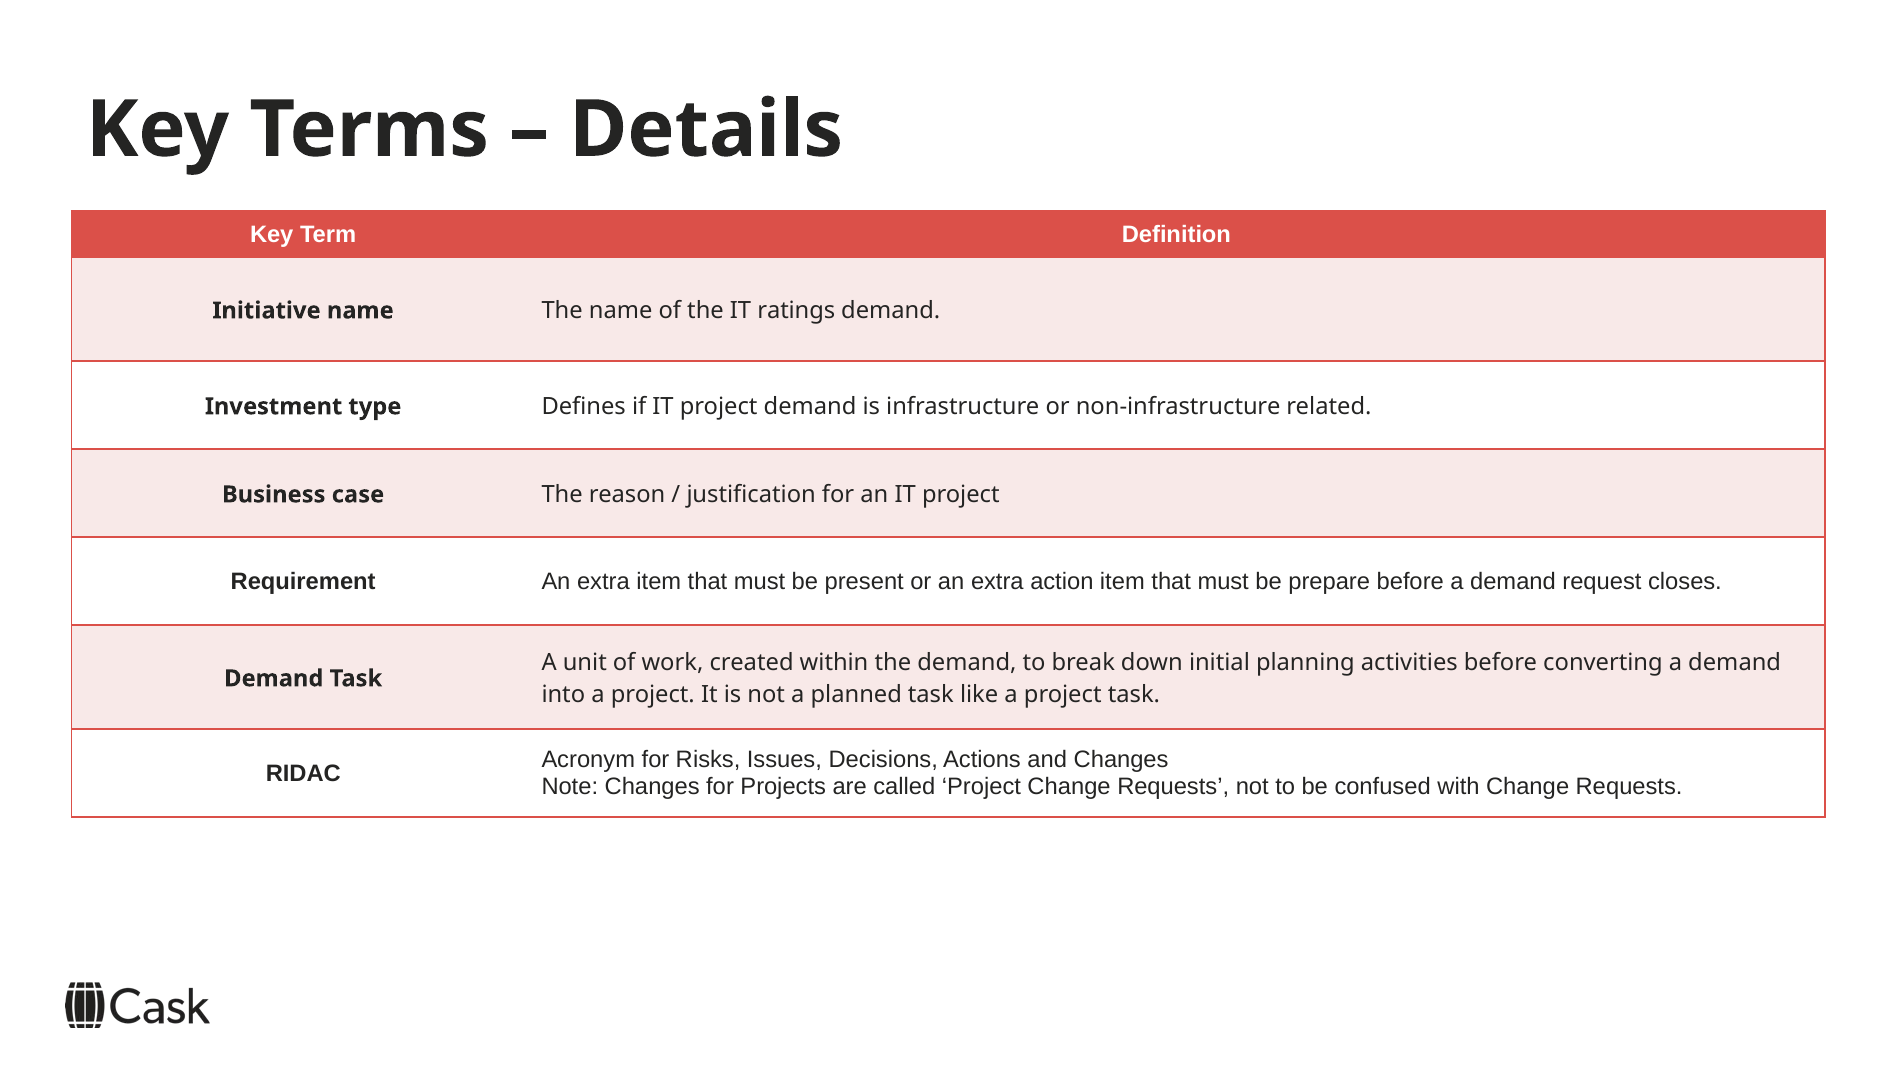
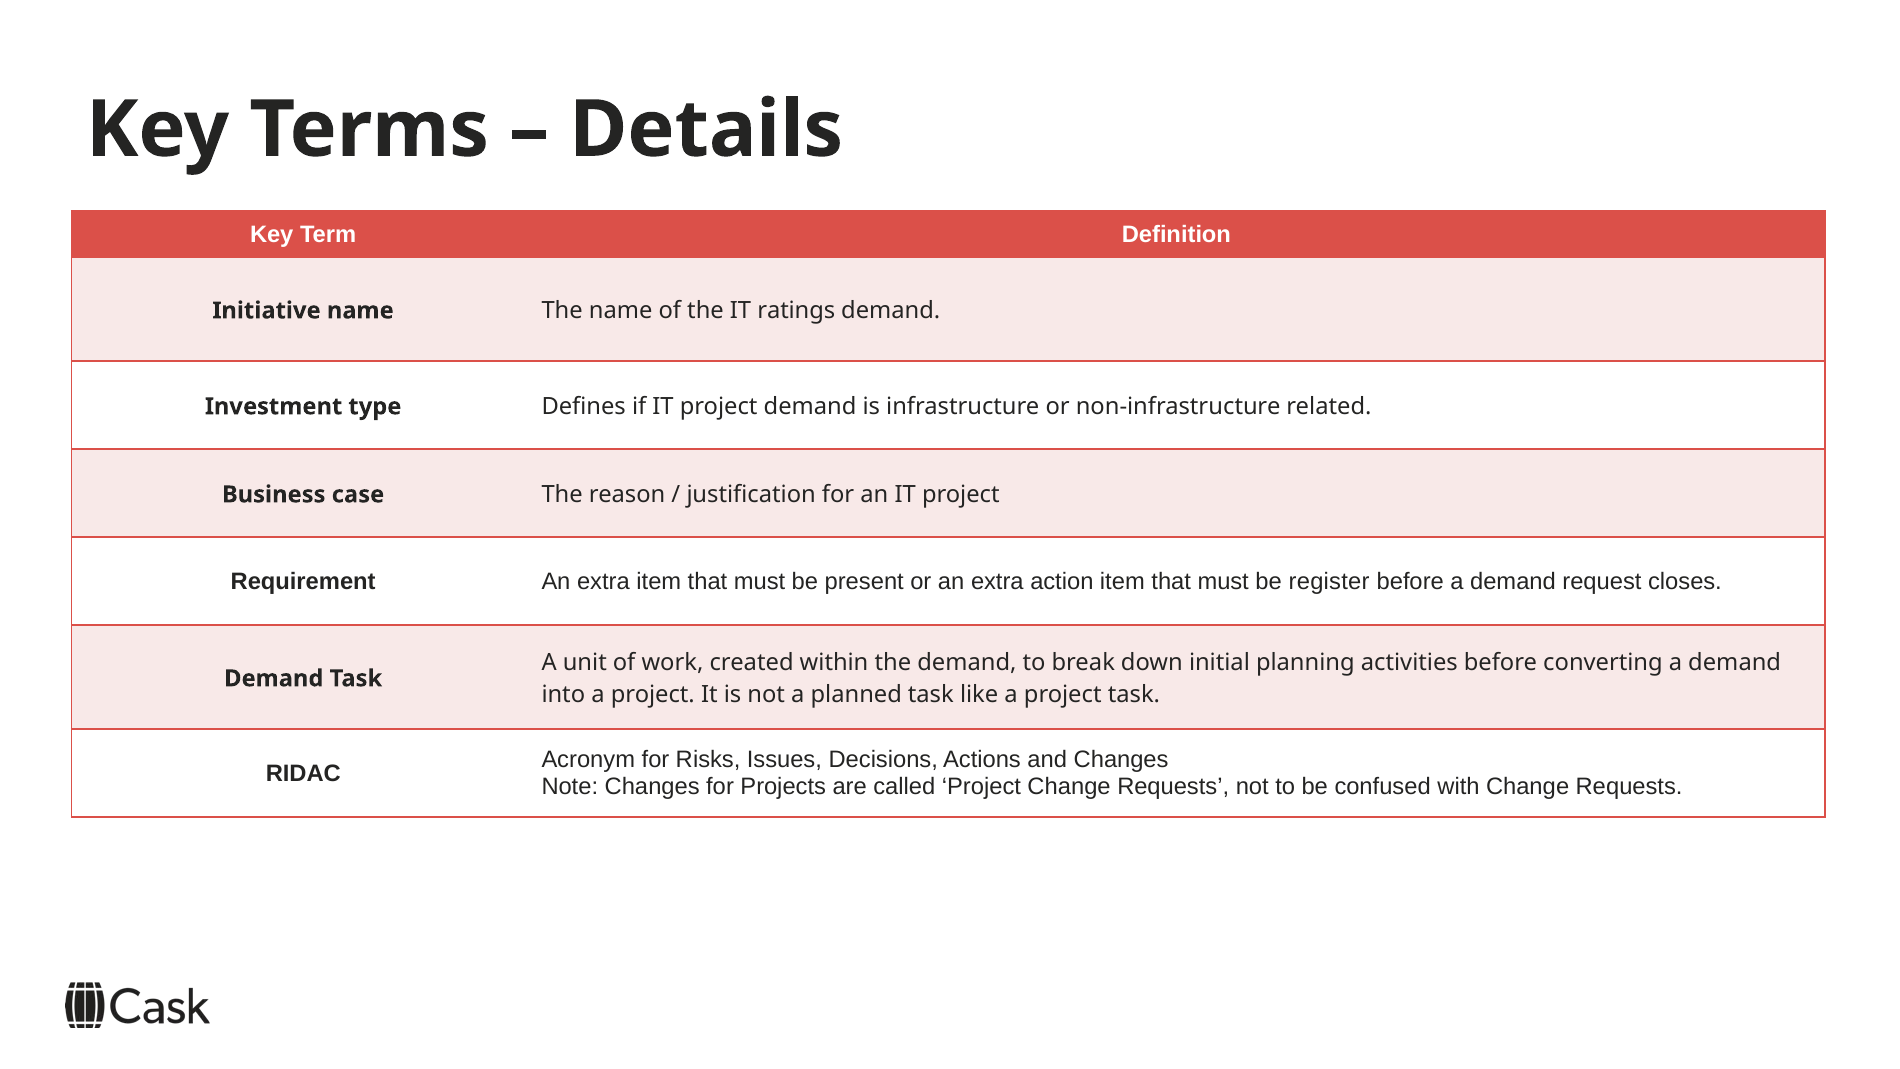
prepare: prepare -> register (1329, 582)
